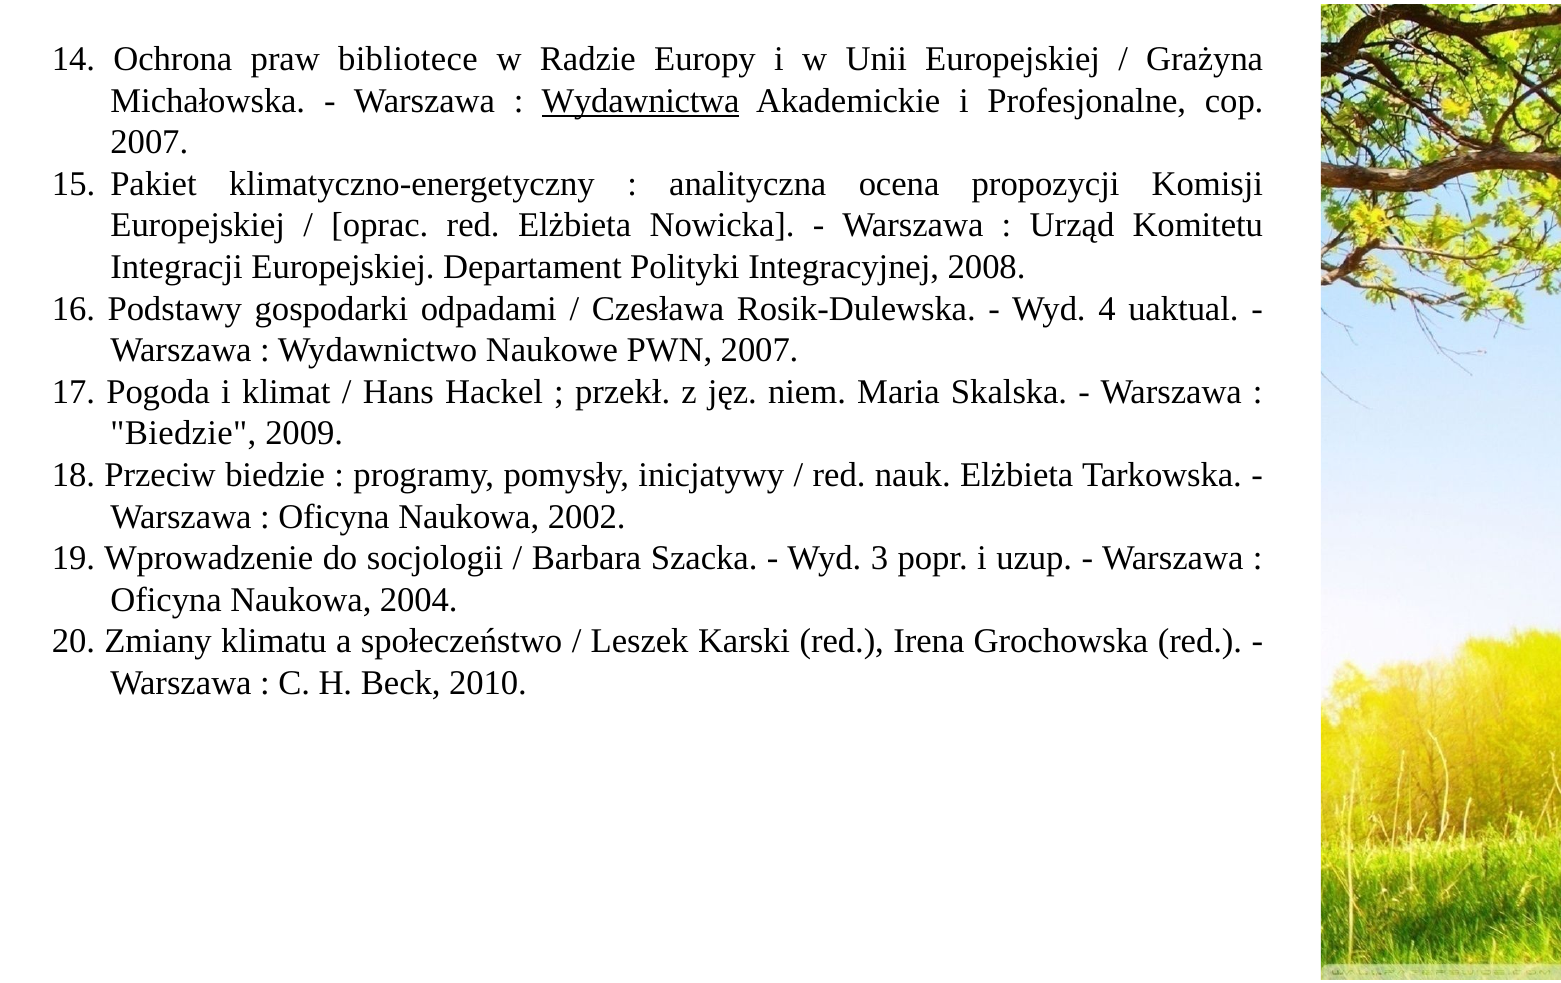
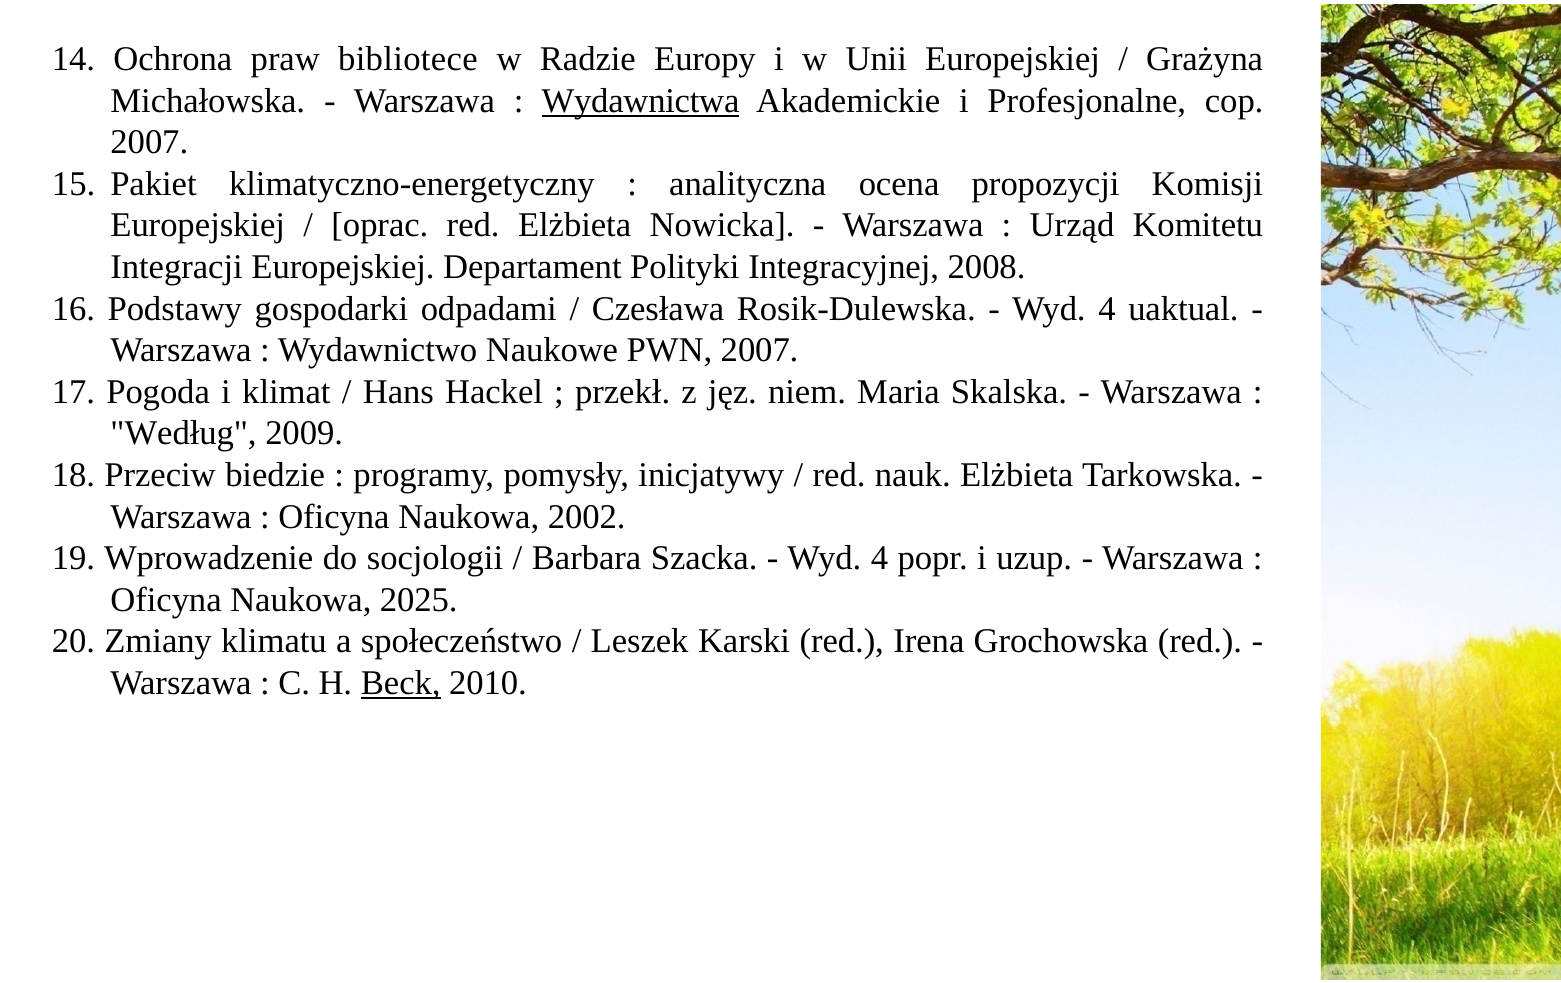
Biedzie: Biedzie -> Według (184, 434)
3: 3 -> 4 (880, 558)
2004: 2004 -> 2025 (419, 600)
Beck underline: none -> present (401, 683)
